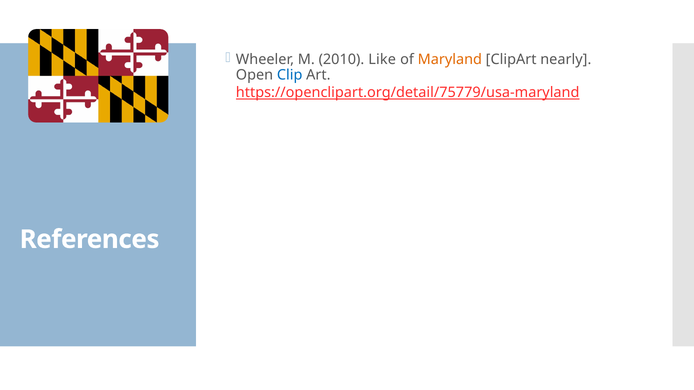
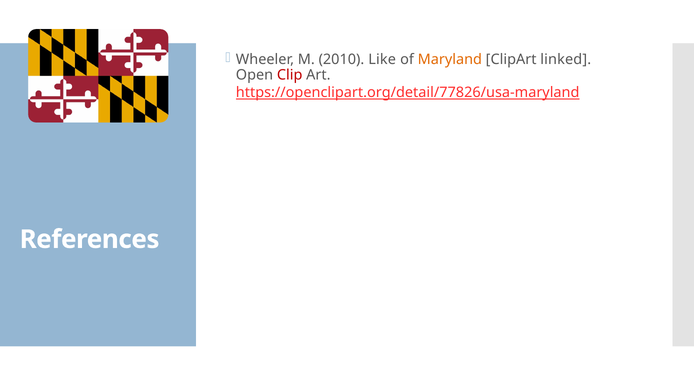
nearly: nearly -> linked (566, 60)
Clip colour: blue -> red (290, 75)
https://openclipart.org/detail/75779/usa-maryland: https://openclipart.org/detail/75779/usa-maryland -> https://openclipart.org/detail/77826/usa-maryland (408, 93)
